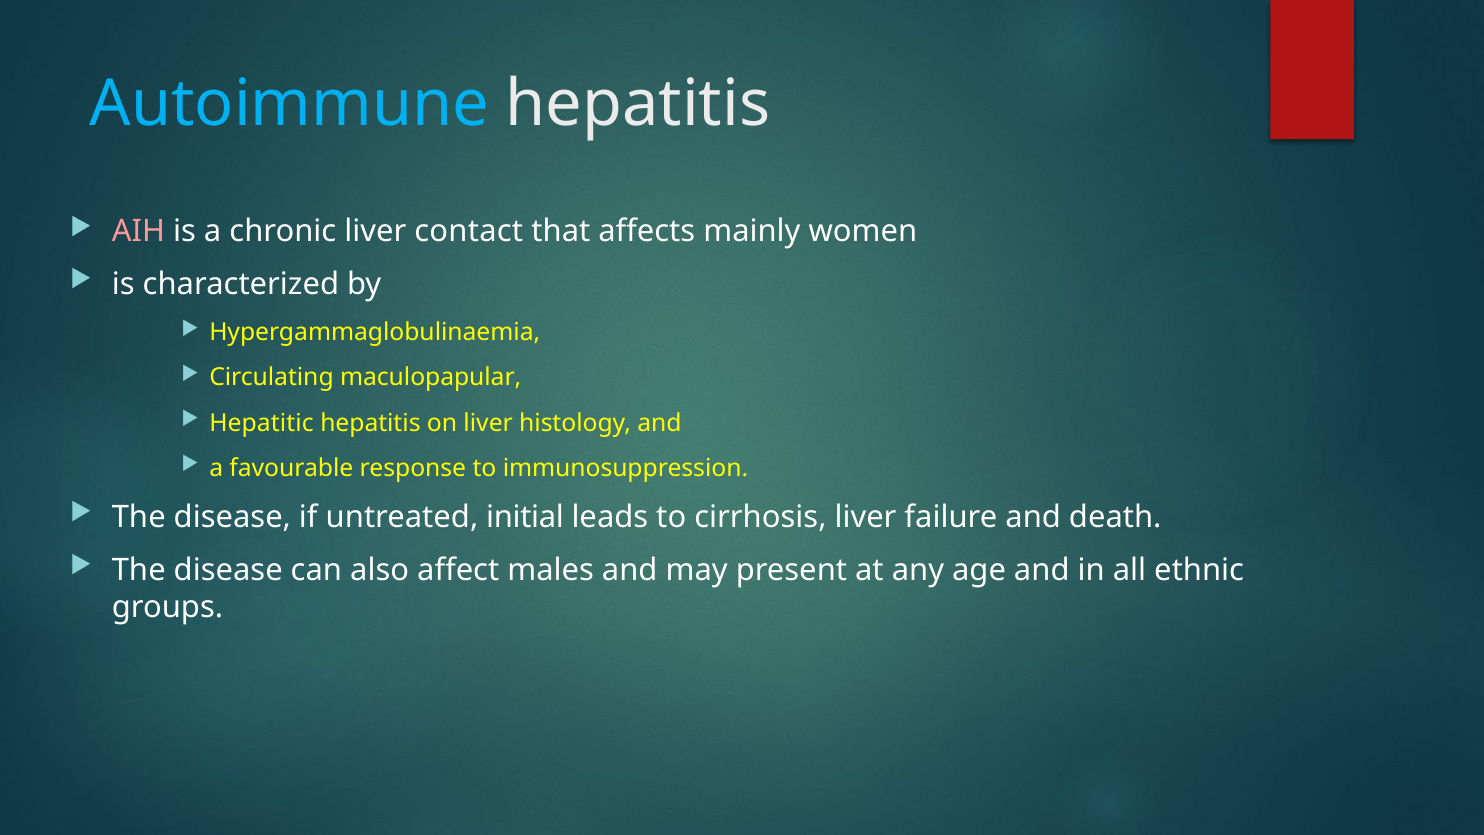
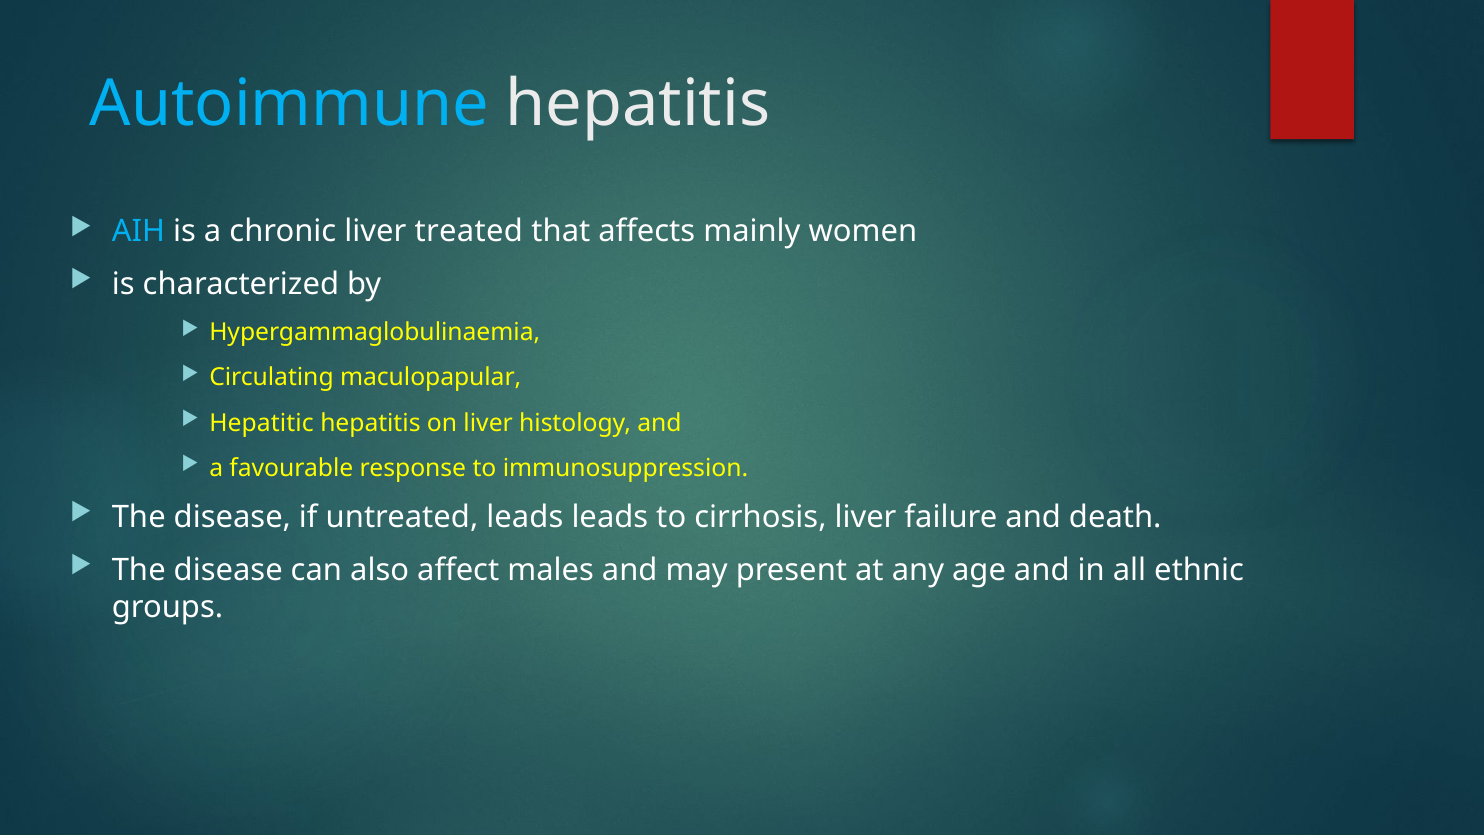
AIH colour: pink -> light blue (138, 231)
contact: contact -> treated (469, 231)
untreated initial: initial -> leads (525, 517)
